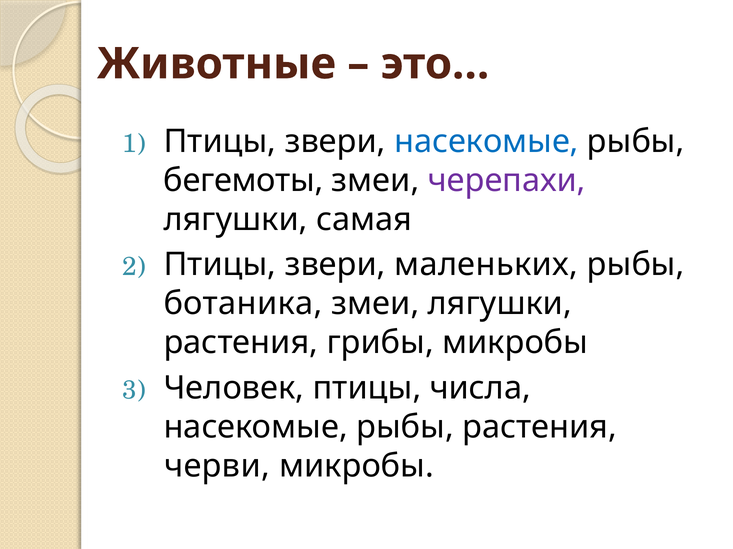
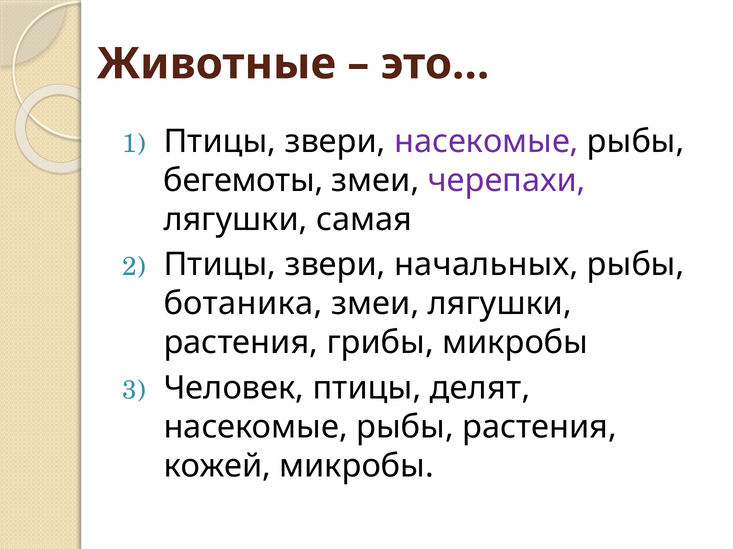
насекомые colour: blue -> purple (486, 142)
маленьких: маленьких -> начальных (486, 265)
числа: числа -> делят (480, 388)
черви: черви -> кожей (217, 467)
